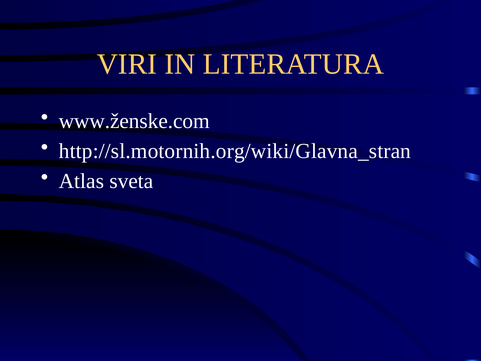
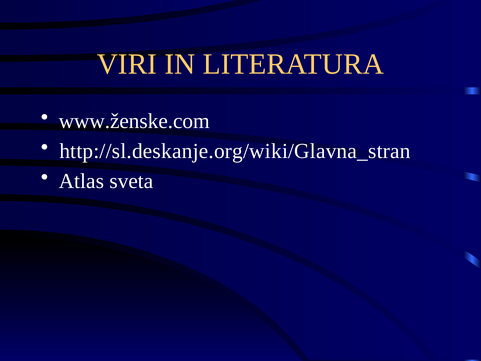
http://sl.motornih.org/wiki/Glavna_stran: http://sl.motornih.org/wiki/Glavna_stran -> http://sl.deskanje.org/wiki/Glavna_stran (235, 151)
